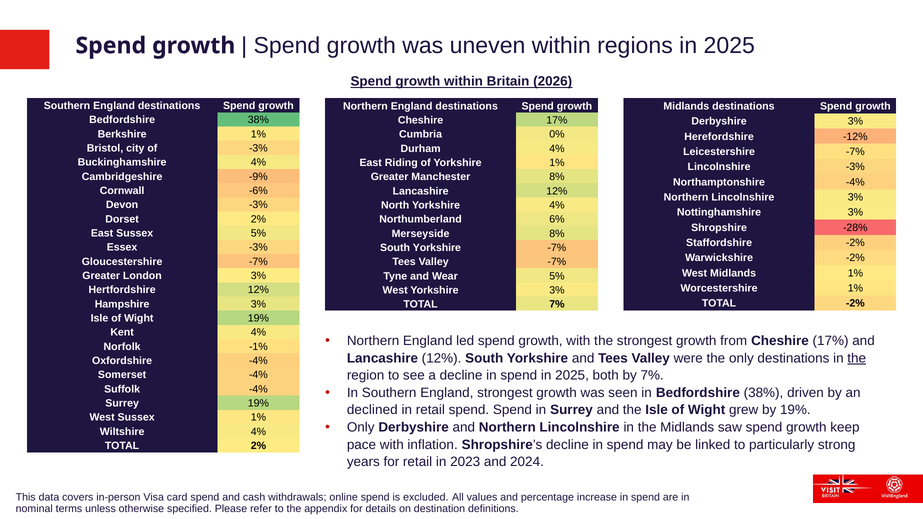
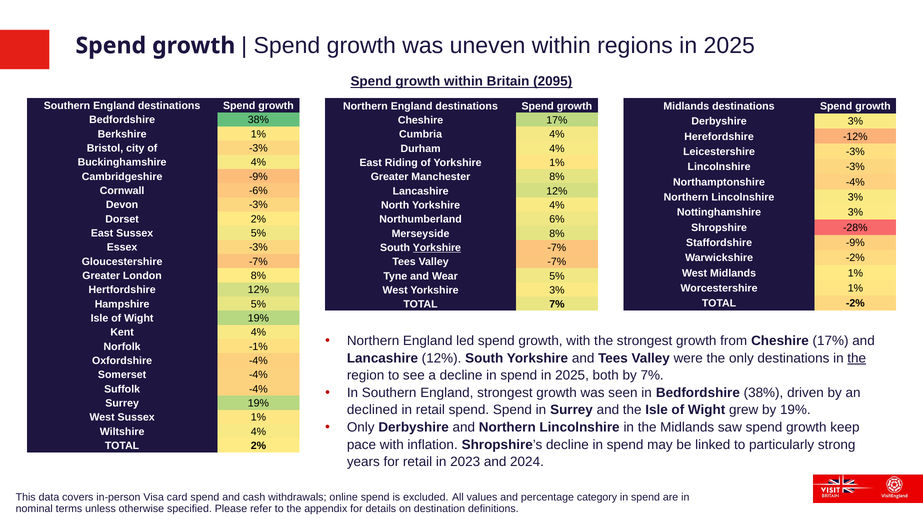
2026: 2026 -> 2095 (553, 81)
Cumbria 0%: 0% -> 4% (557, 134)
Leicestershire -7%: -7% -> -3% (855, 152)
Staffordshire -2%: -2% -> -9% (855, 243)
Yorkshire underline: none -> present (437, 248)
London 3%: 3% -> 8% (258, 276)
Hampshire 3%: 3% -> 5% (258, 304)
increase: increase -> category (597, 498)
